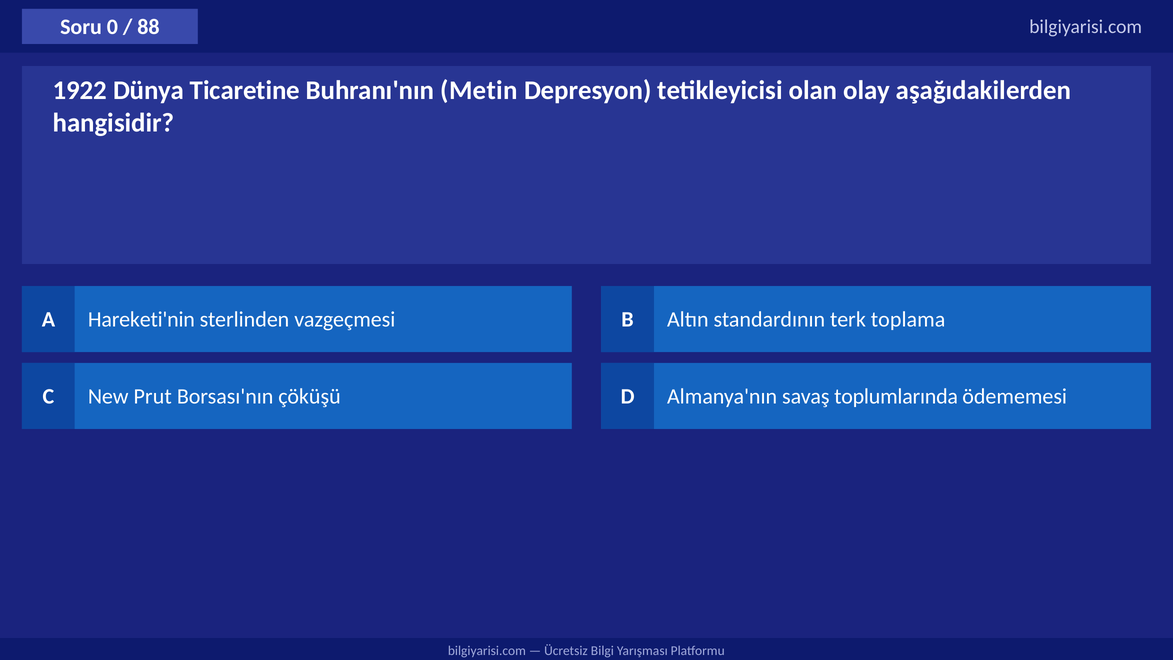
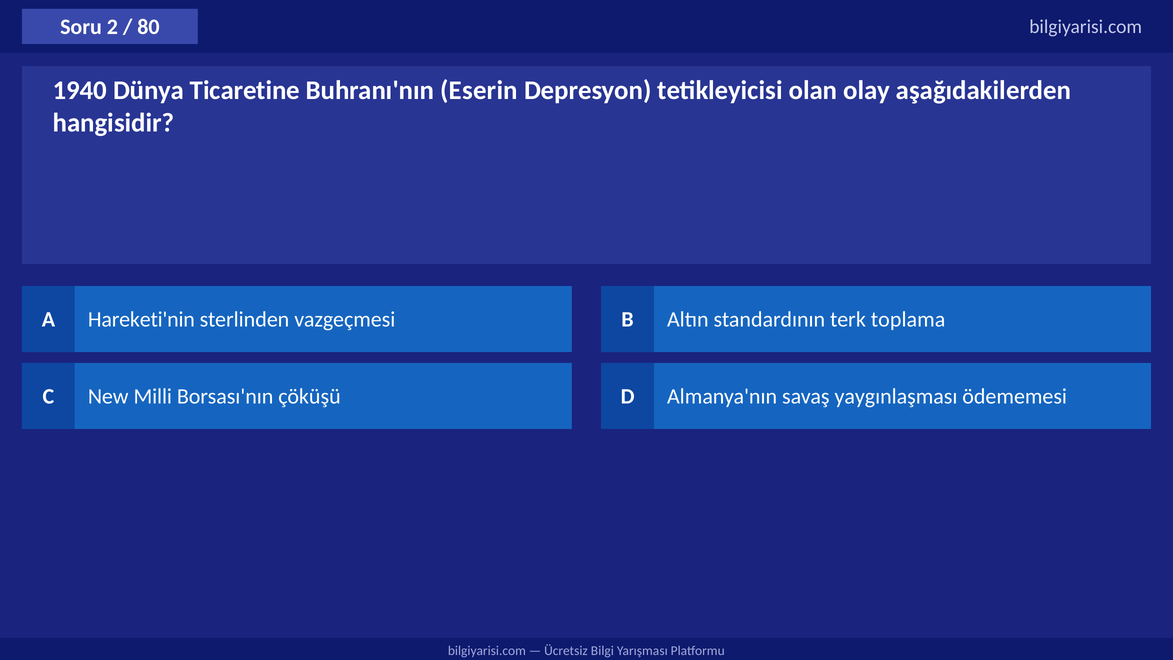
0: 0 -> 2 (112, 27)
88: 88 -> 80 (148, 27)
1922: 1922 -> 1940 (80, 90)
Metin: Metin -> Eserin (479, 90)
Prut: Prut -> Milli (153, 396)
toplumlarında: toplumlarında -> yaygınlaşması (896, 396)
